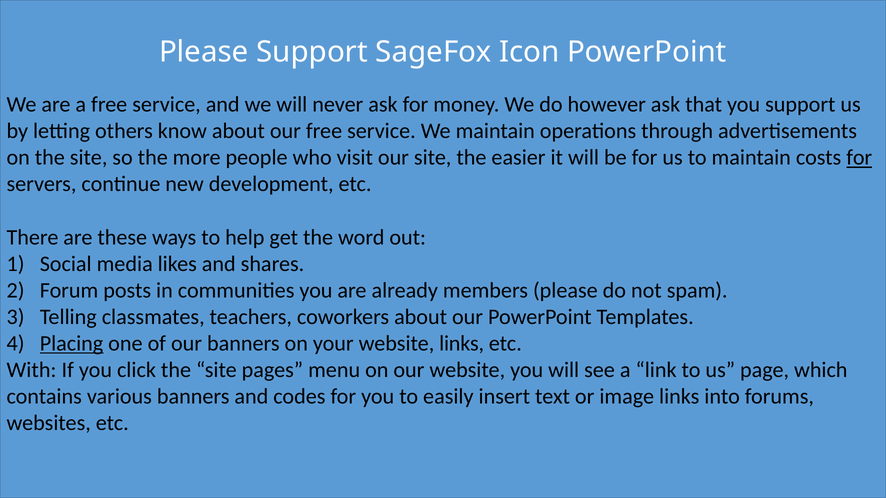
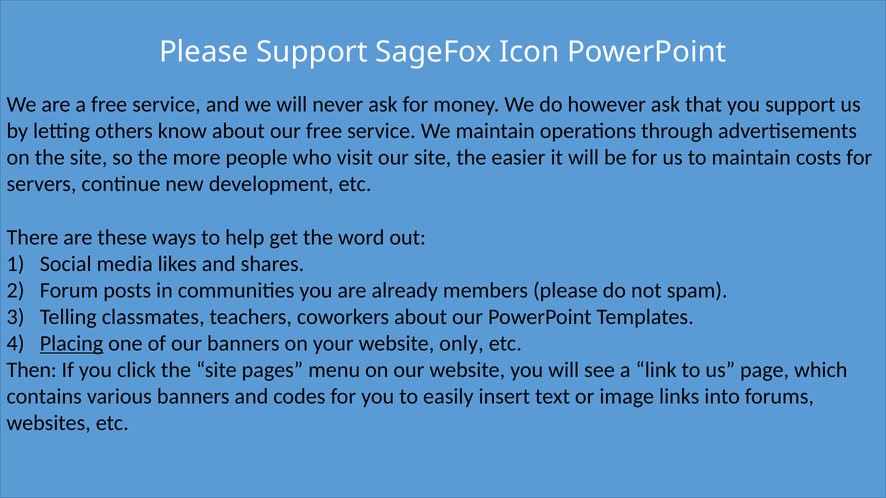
for underline: present -> none (859, 158)
website links: links -> only (461, 344)
With: With -> Then (32, 370)
